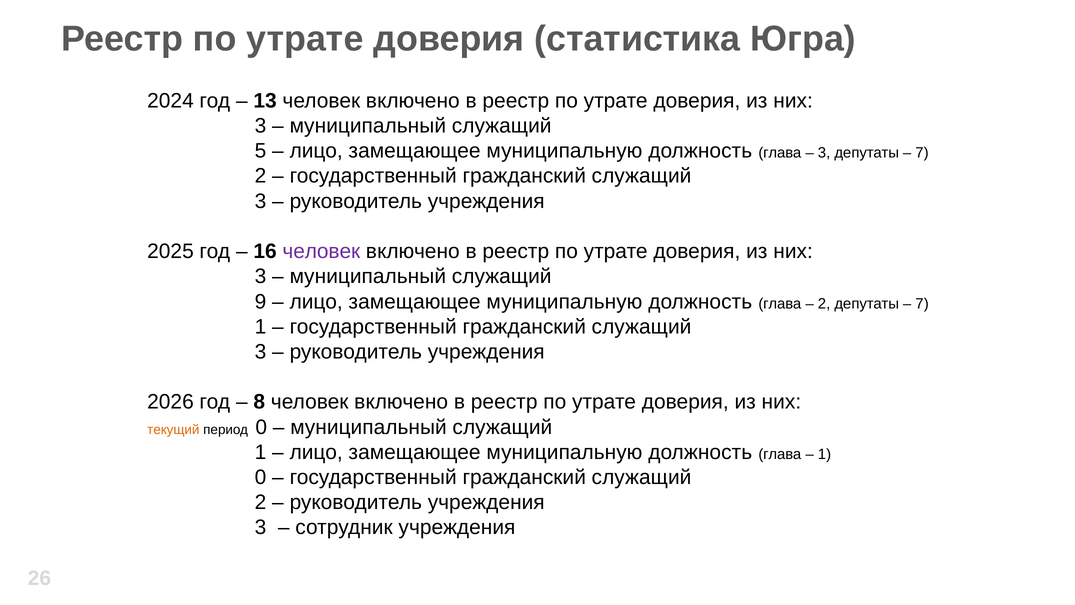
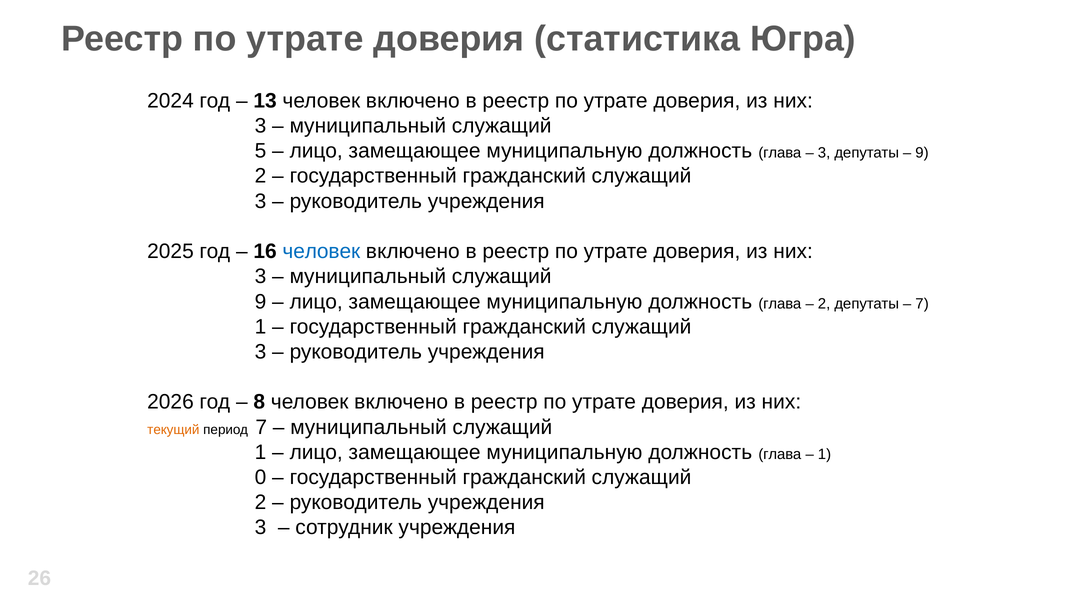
7: 7 -> 9 (922, 153)
человек colour: purple -> blue (321, 251)
период 0: 0 -> 7 (261, 427)
